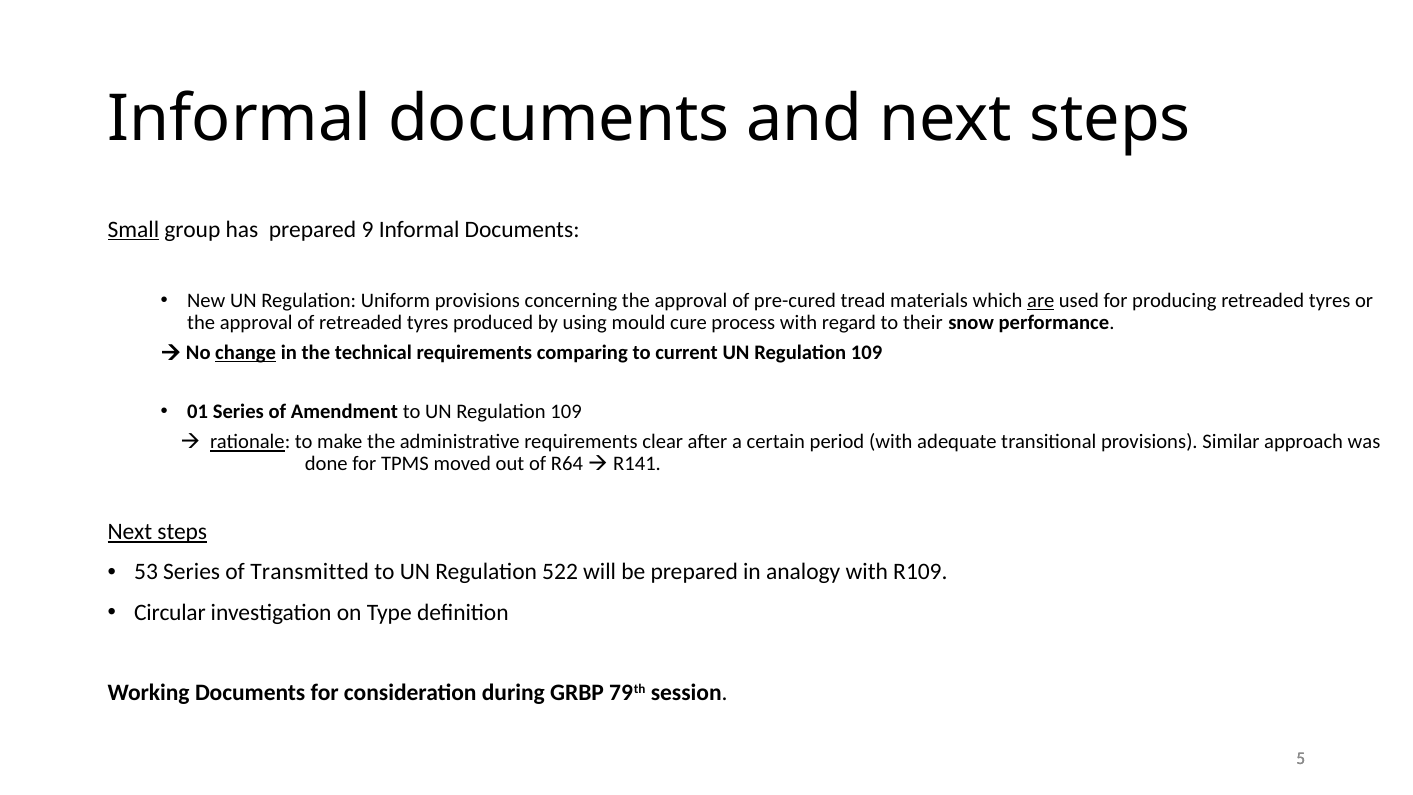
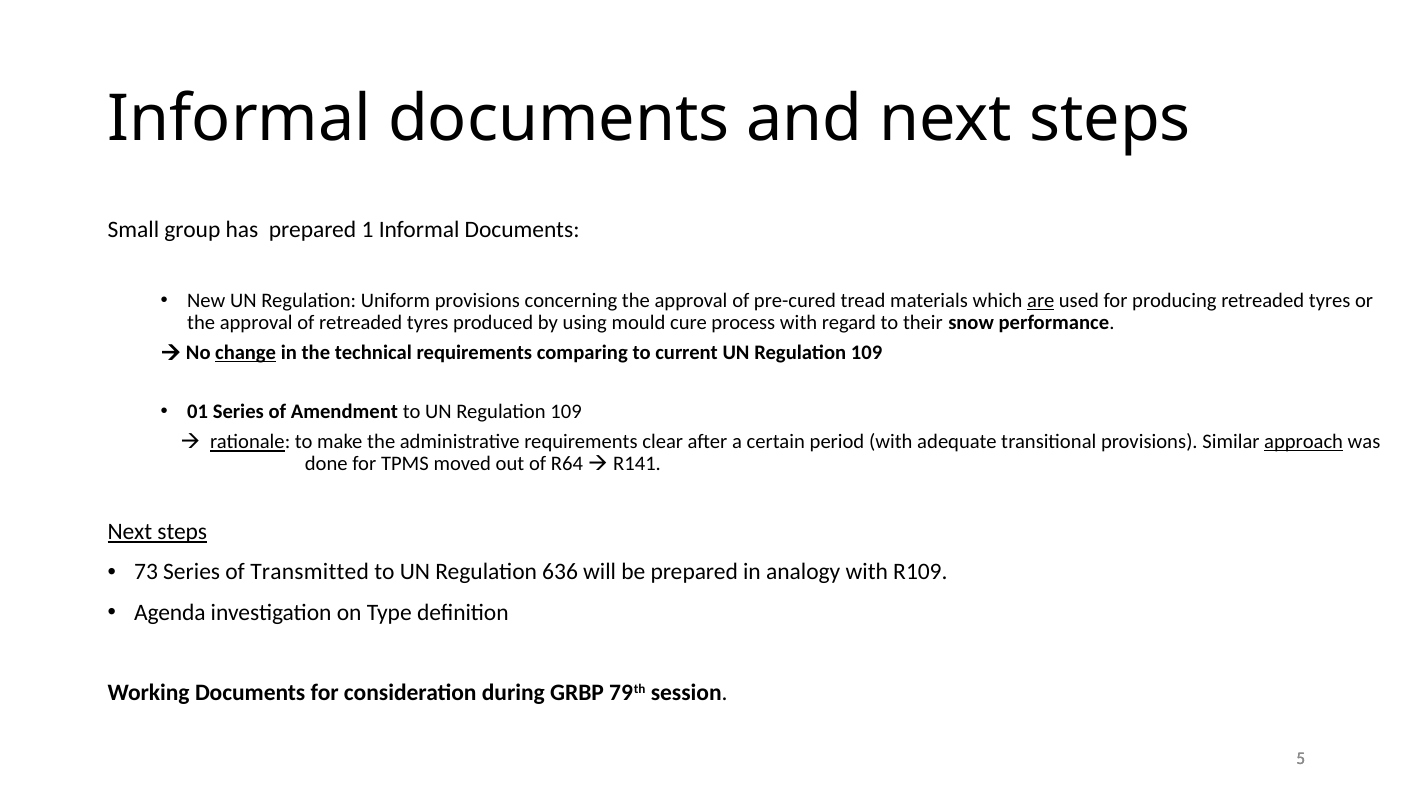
Small underline: present -> none (133, 229)
9: 9 -> 1 (367, 229)
approach underline: none -> present (1304, 442)
53: 53 -> 73 (146, 572)
522: 522 -> 636 (560, 572)
Circular: Circular -> Agenda (170, 612)
